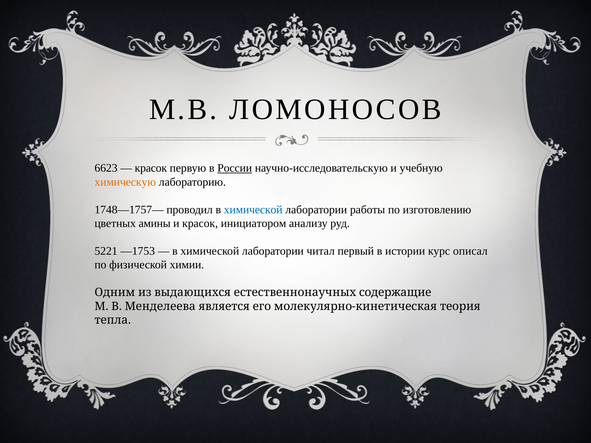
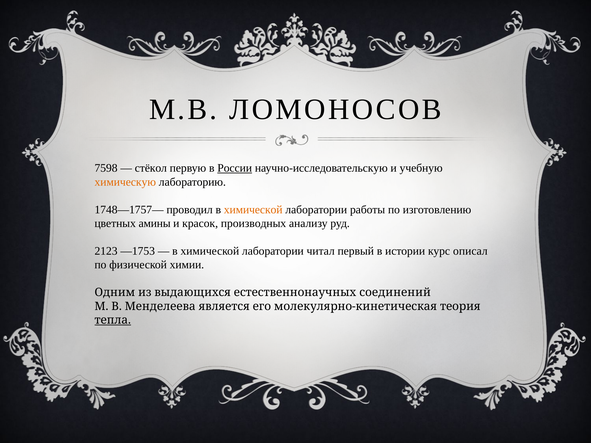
6623: 6623 -> 7598 (106, 168)
красок: красок -> стёкол (151, 168)
химической colour: blue -> orange (253, 210)
инициатором: инициатором -> производных (254, 224)
5221: 5221 -> 2123 (106, 251)
содержащие: содержащие -> соединений (395, 293)
тепла underline: none -> present (113, 320)
